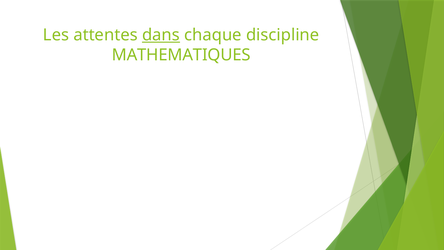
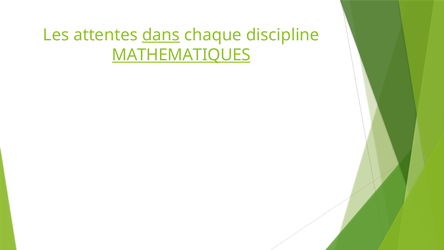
MATHEMATIQUES underline: none -> present (181, 55)
